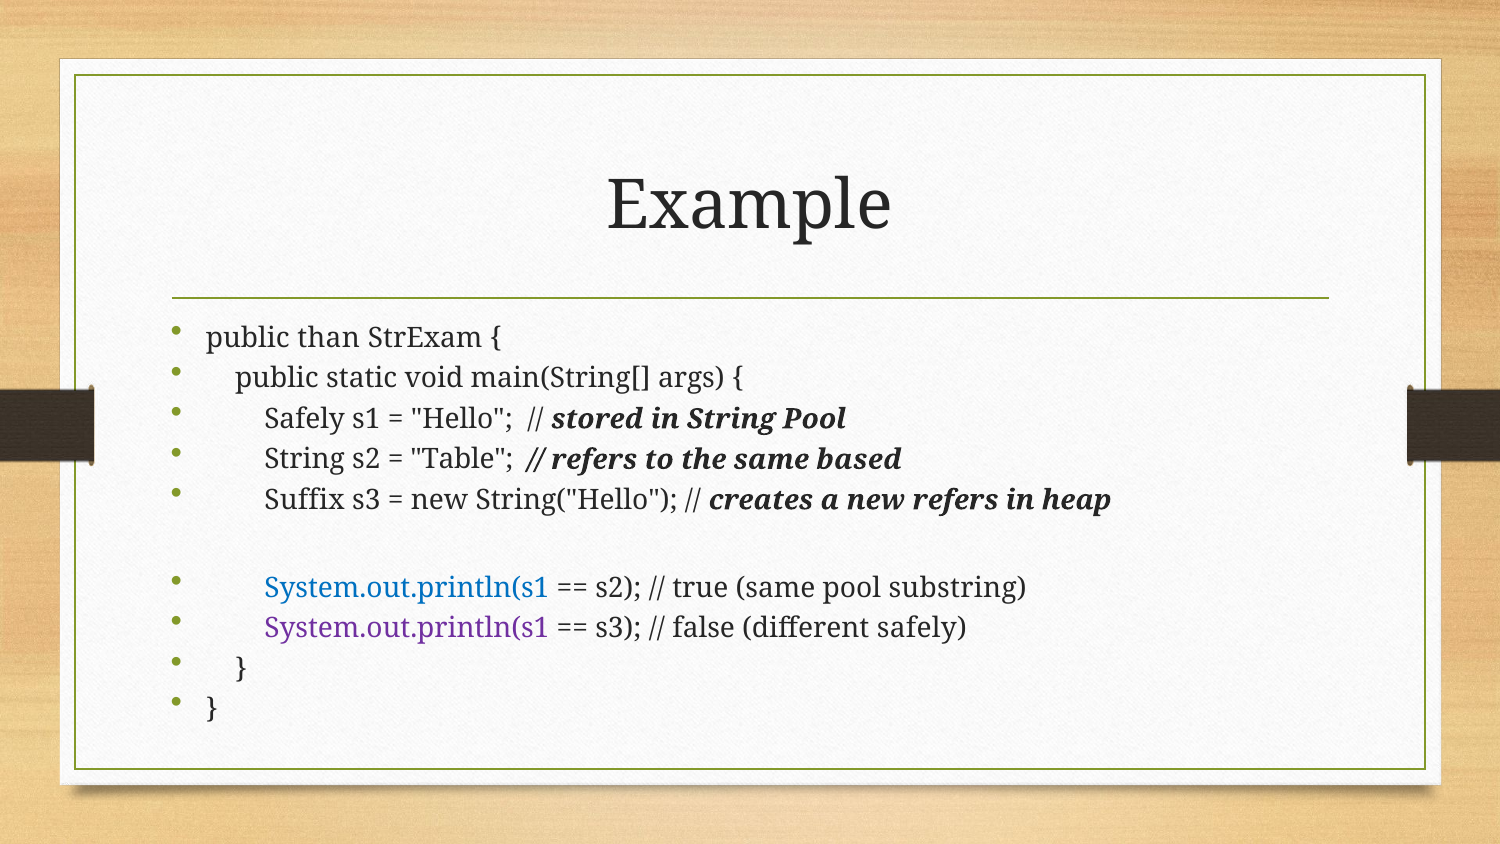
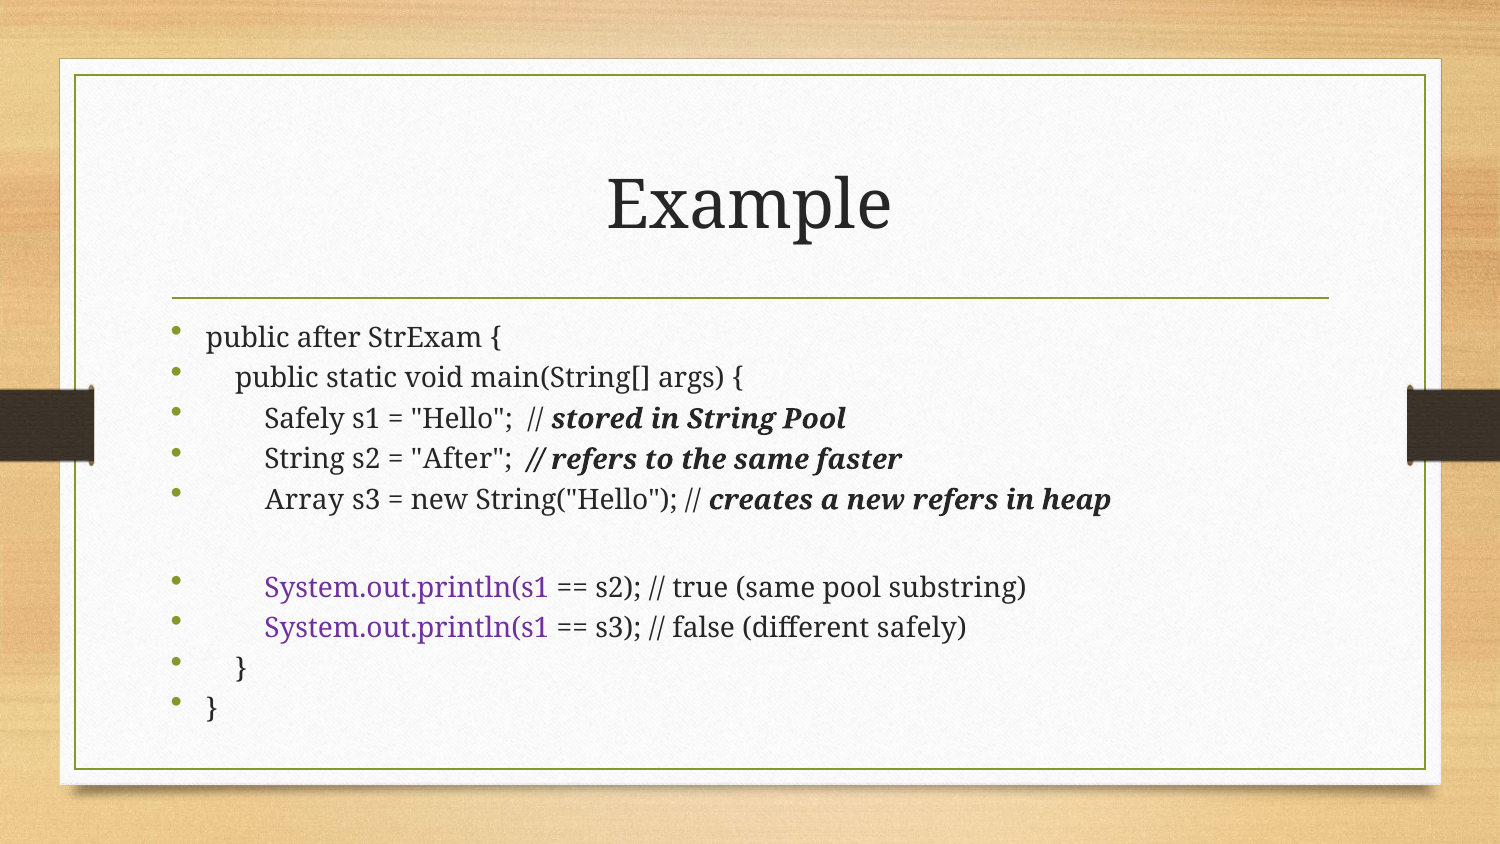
public than: than -> after (329, 338)
Table: Table -> After (462, 459)
based: based -> faster (859, 459)
Suffix: Suffix -> Array (304, 500)
System.out.println(s1 colour: blue -> purple (407, 588)
